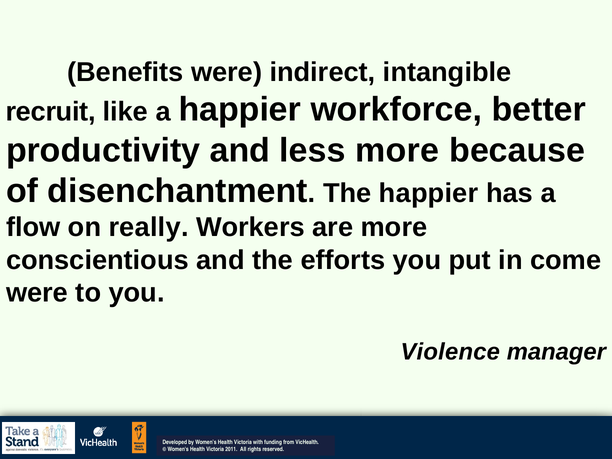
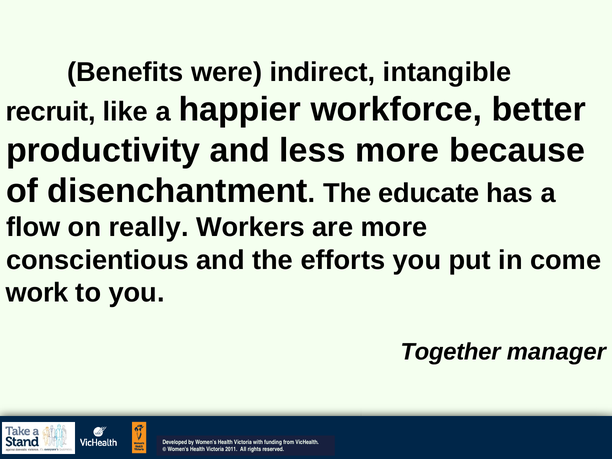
The happier: happier -> educate (429, 193)
were: were -> work (37, 293)
Violence: Violence -> Together (450, 352)
